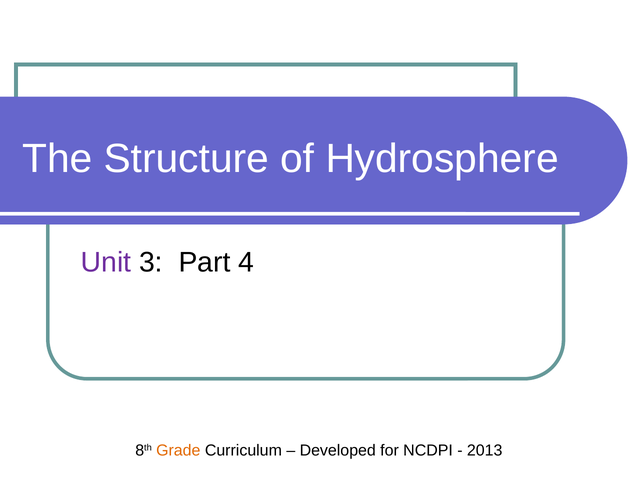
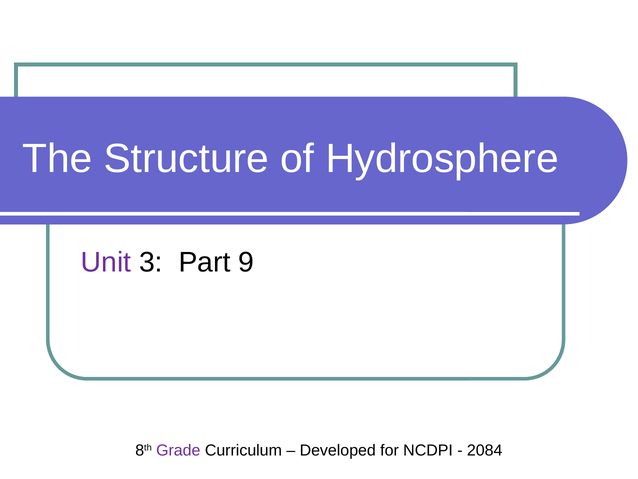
4: 4 -> 9 (246, 262)
Grade colour: orange -> purple (178, 450)
2013: 2013 -> 2084 (485, 450)
